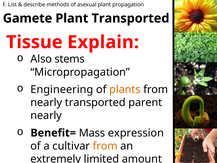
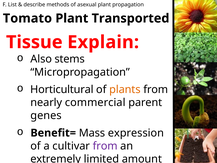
Gamete: Gamete -> Tomato (27, 18)
Engineering: Engineering -> Horticultural (62, 89)
nearly transported: transported -> commercial (95, 102)
nearly: nearly -> genes (46, 115)
from colour: orange -> purple (105, 146)
